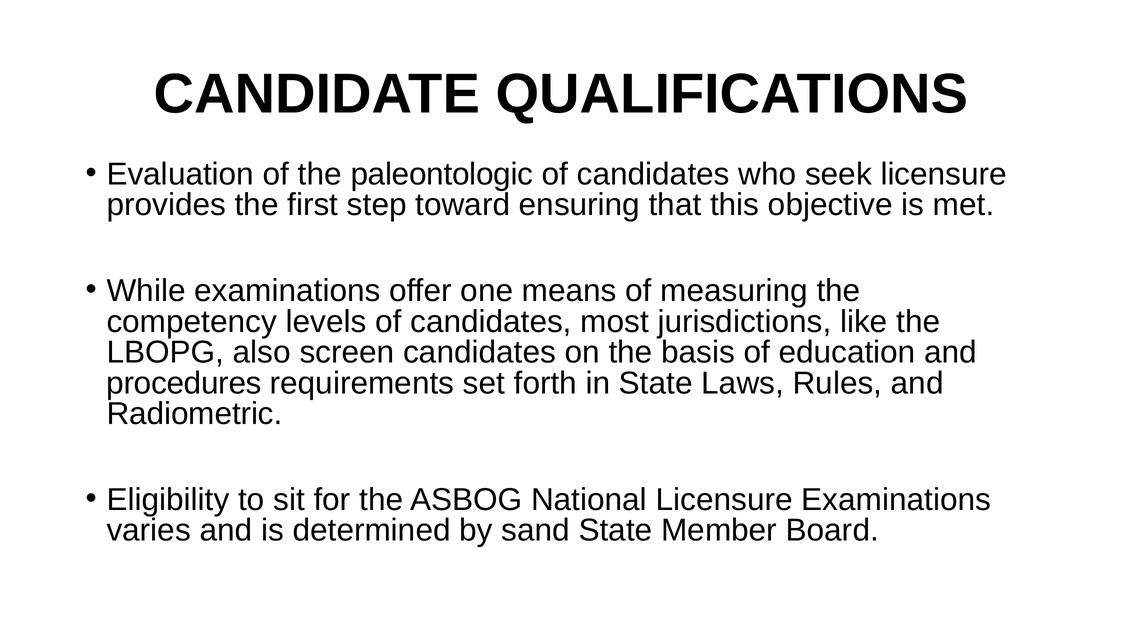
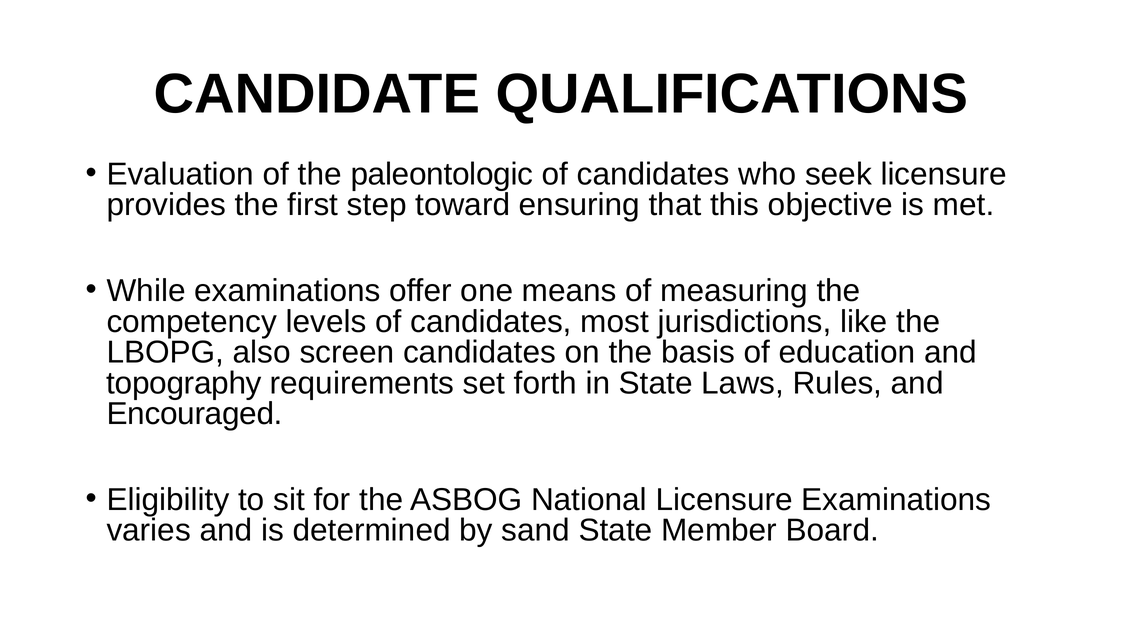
procedures: procedures -> topography (184, 383)
Radiometric: Radiometric -> Encouraged (195, 414)
